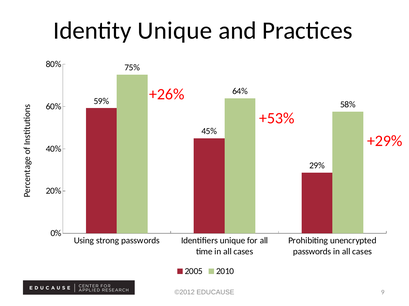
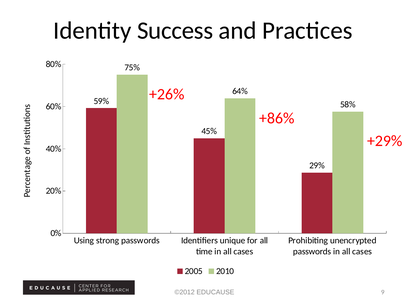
Identity Unique: Unique -> Success (175, 31)
+53%: +53% -> +86% (277, 119)
